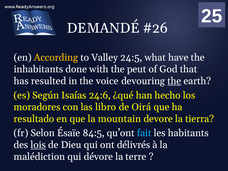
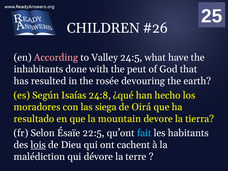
DEMANDÉ: DEMANDÉ -> CHILDREN (103, 28)
According colour: yellow -> pink (56, 57)
voice: voice -> rosée (107, 81)
the underline: present -> none (174, 81)
24:6: 24:6 -> 24:8 (100, 95)
libro: libro -> siega (106, 107)
84:5: 84:5 -> 22:5 (94, 133)
délivrés: délivrés -> cachent (134, 145)
